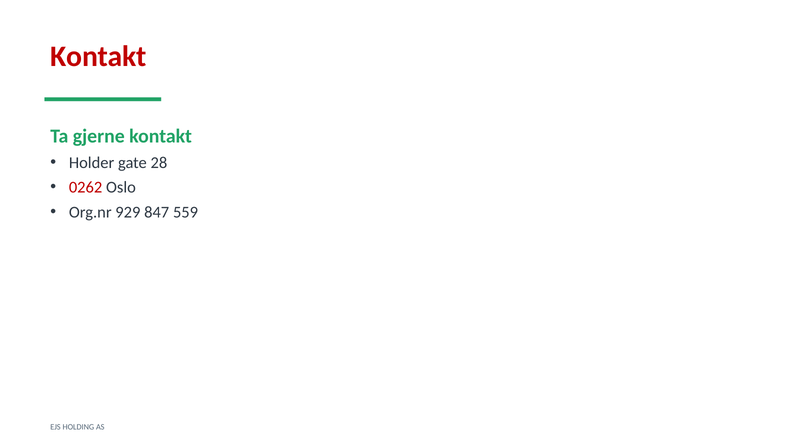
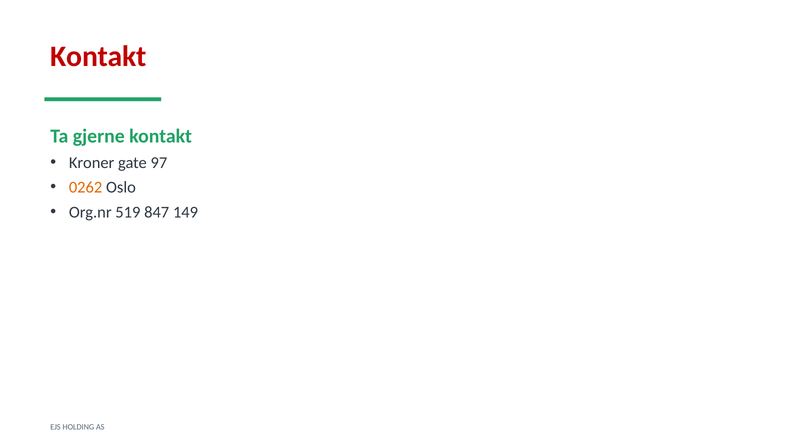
Holder: Holder -> Kroner (92, 163)
28: 28 -> 97 (159, 163)
0262 colour: red -> orange (86, 187)
929: 929 -> 519 (128, 212)
559: 559 -> 149 (186, 212)
